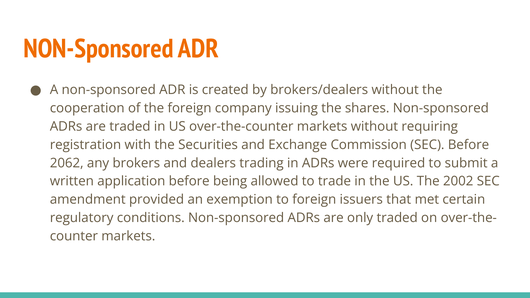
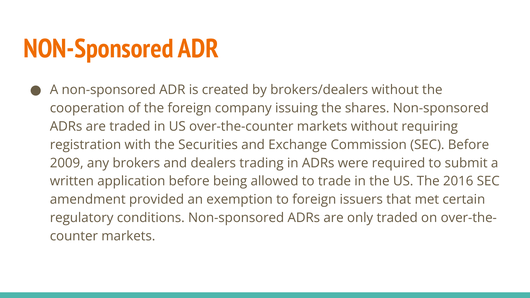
2062: 2062 -> 2009 (67, 163)
2002: 2002 -> 2016 (458, 181)
